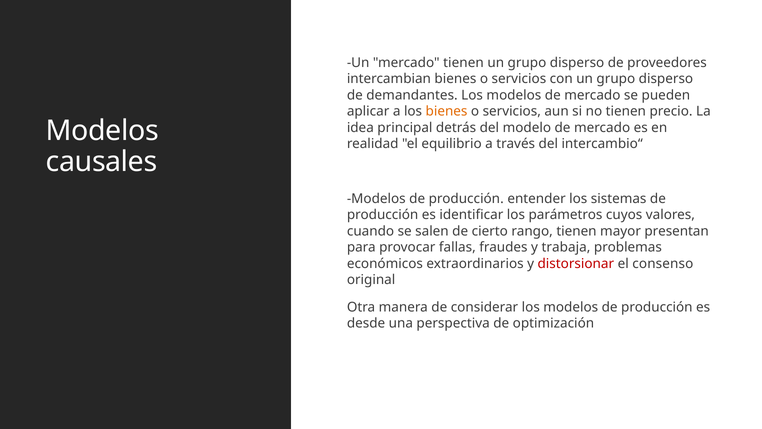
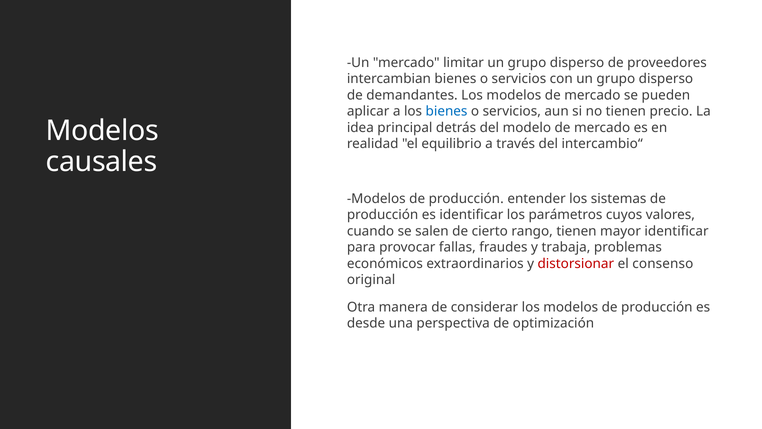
mercado tienen: tienen -> limitar (464, 63)
bienes colour: orange -> blue (447, 111)
mayor presentan: presentan -> identificar (677, 231)
